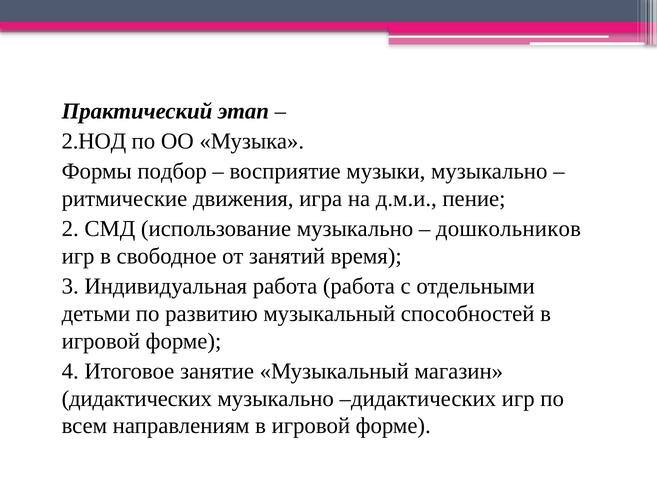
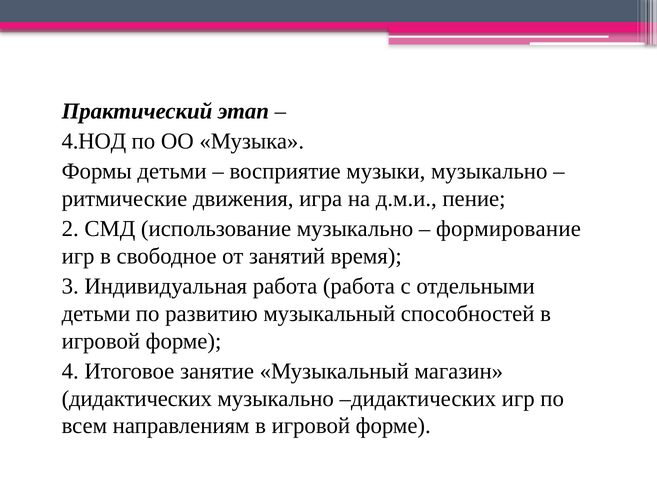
2.НОД: 2.НОД -> 4.НОД (94, 141)
Формы подбор: подбор -> детьми (172, 171)
дошкольников: дошкольников -> формирование (508, 229)
